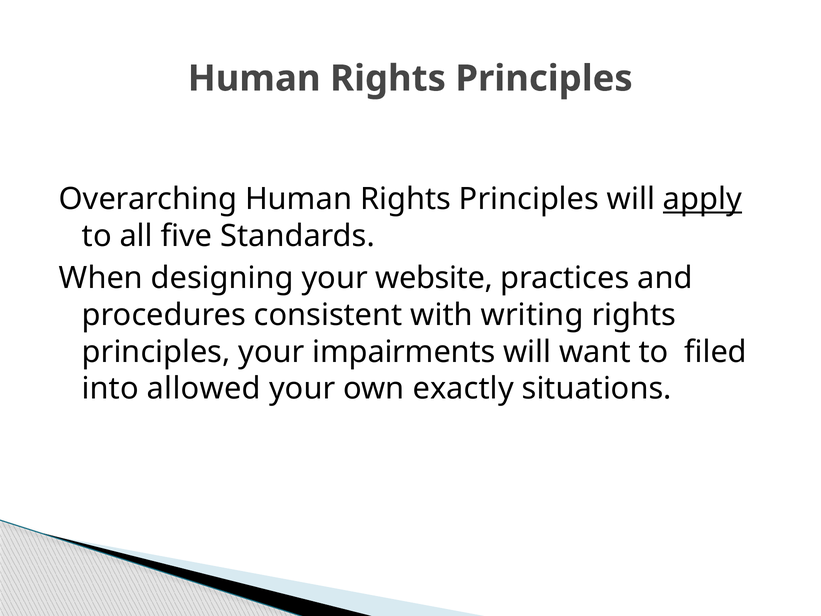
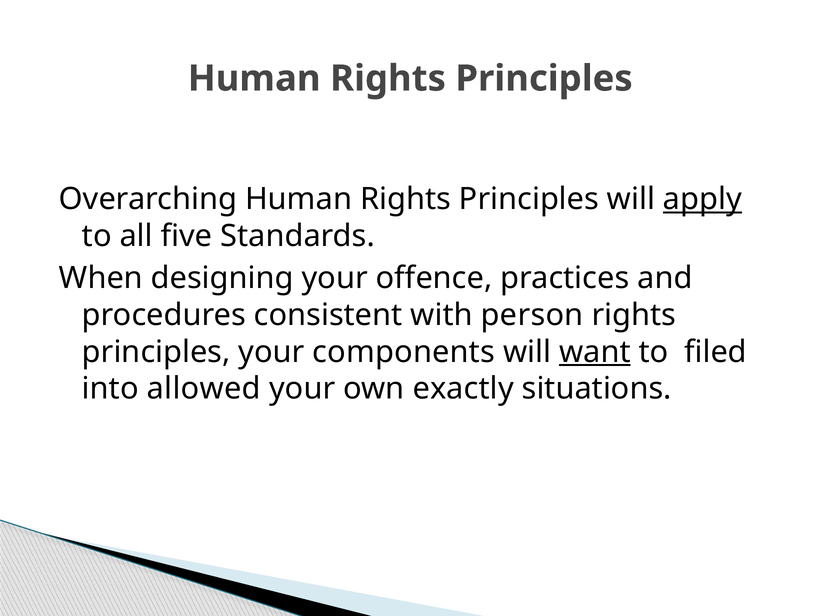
website: website -> offence (434, 278)
writing: writing -> person (532, 315)
impairments: impairments -> components (404, 352)
want underline: none -> present (595, 352)
